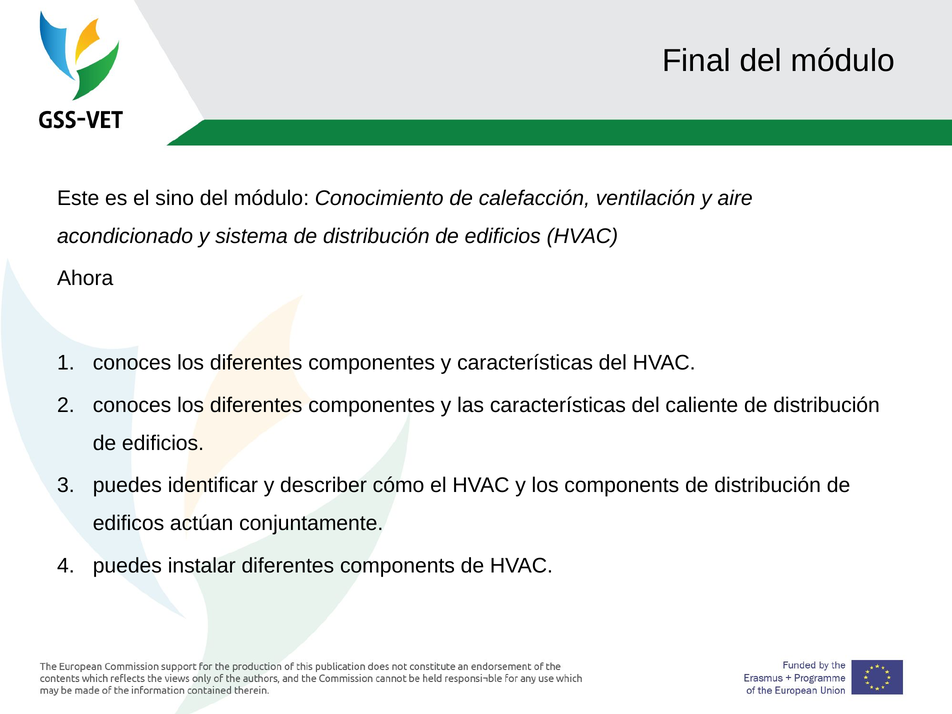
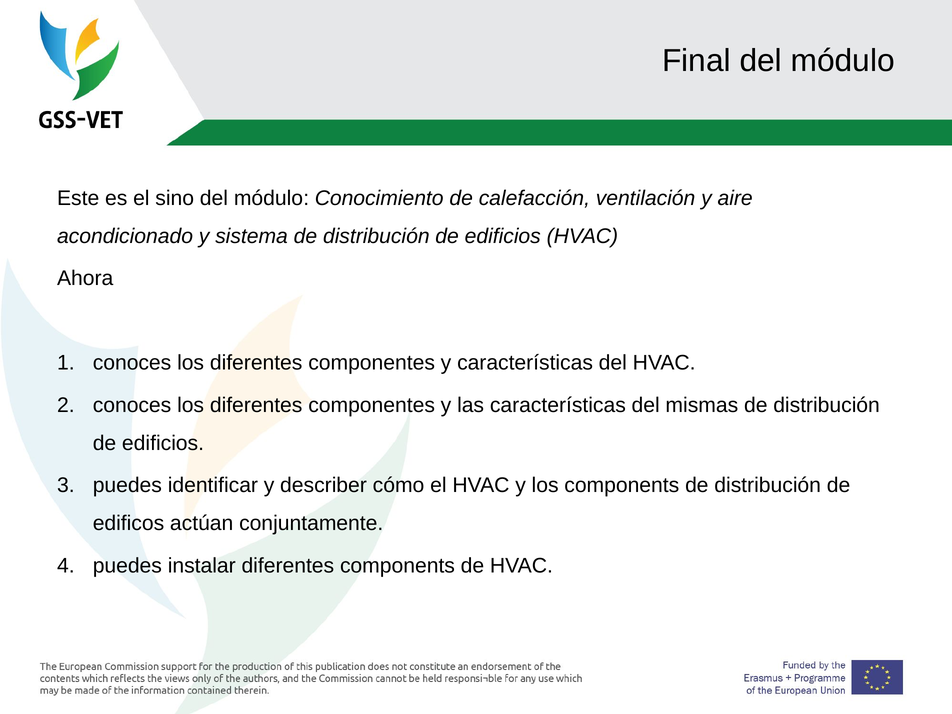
caliente: caliente -> mismas (702, 405)
